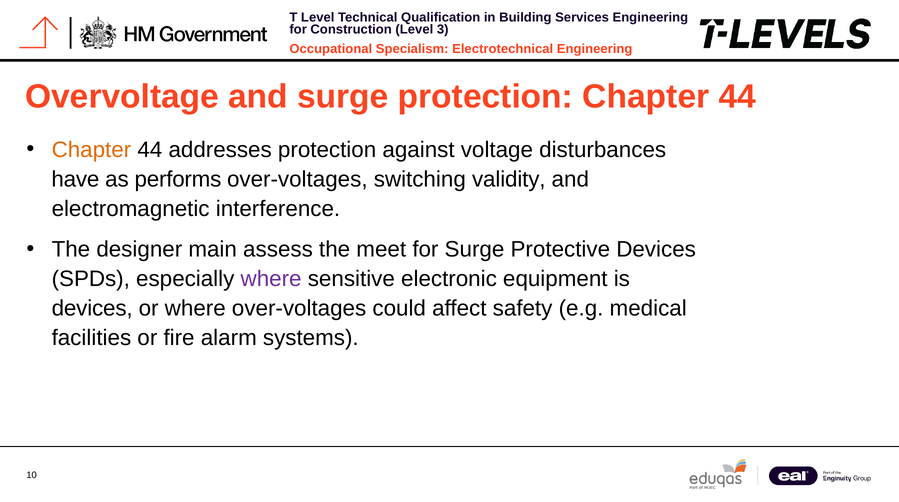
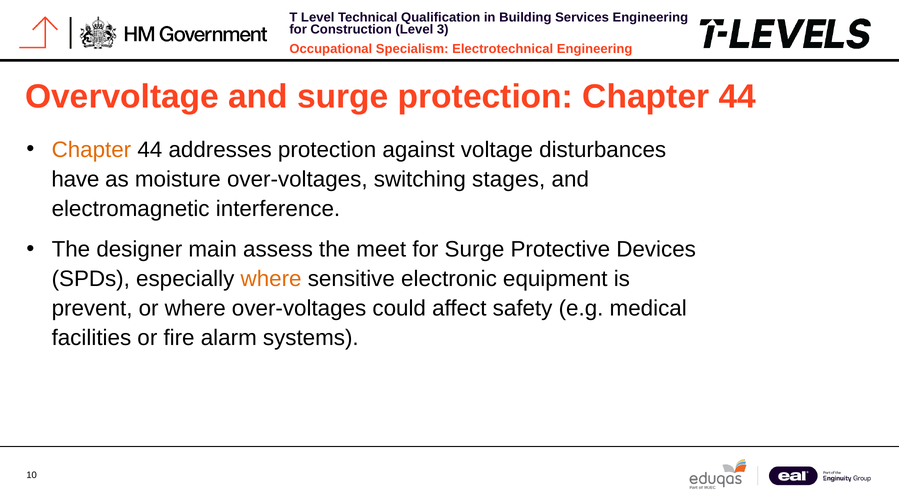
performs: performs -> moisture (178, 179)
validity: validity -> stages (509, 179)
where colour: purple -> orange (271, 279)
devices: devices -> prevent (92, 309)
